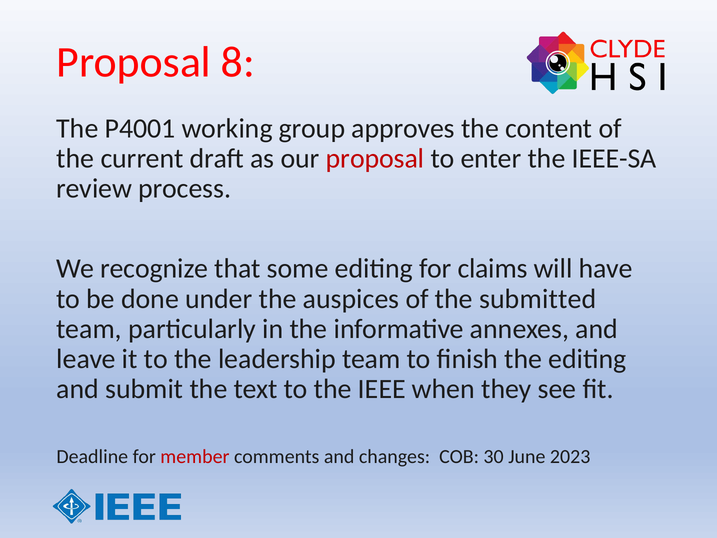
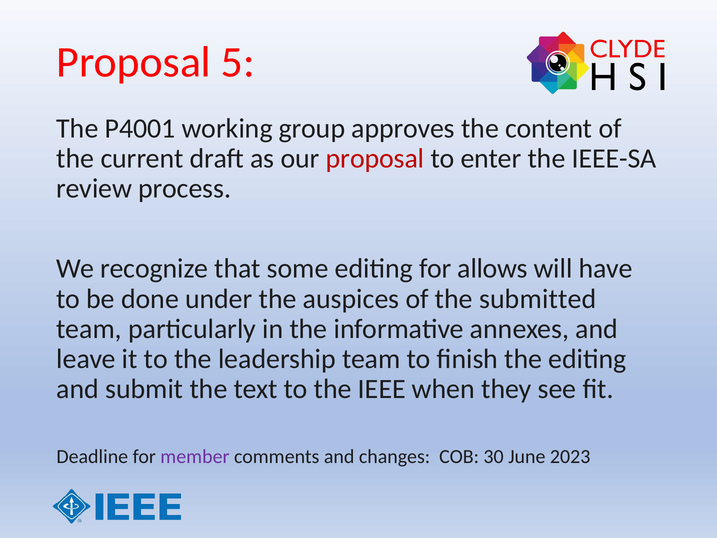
8: 8 -> 5 (238, 62)
claims: claims -> allows (493, 269)
member colour: red -> purple (195, 456)
